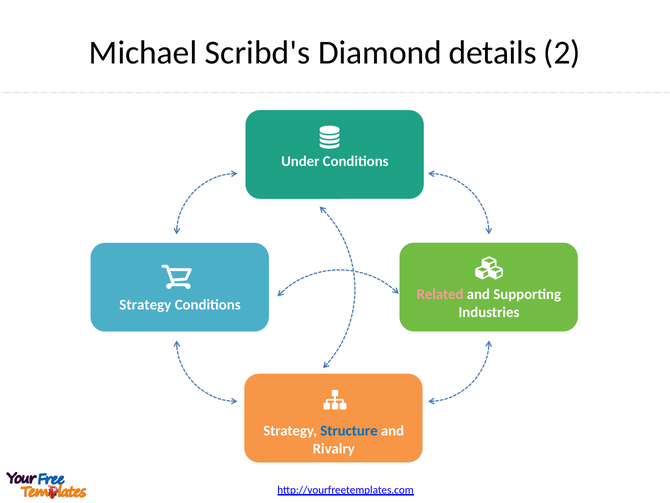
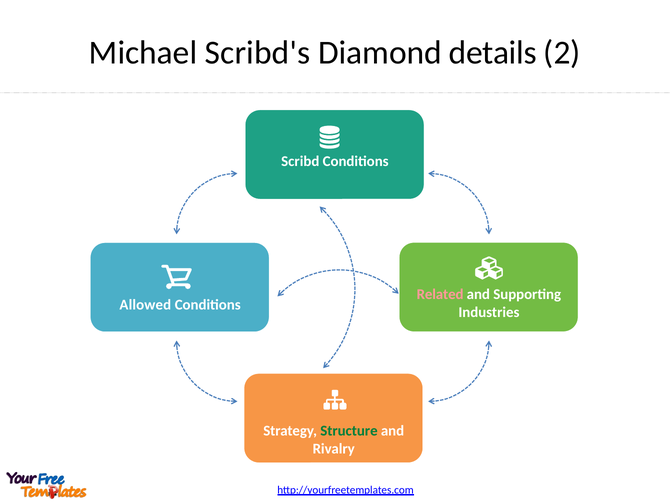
Under: Under -> Scribd (300, 161)
Strategy: Strategy -> Allowed (145, 305)
Structure colour: blue -> green (349, 430)
